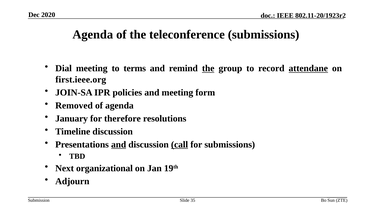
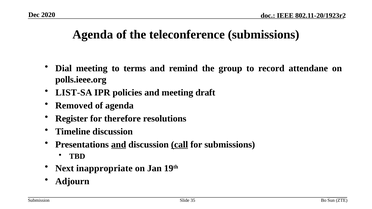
the underline: present -> none (208, 68)
attendane underline: present -> none (308, 68)
first.ieee.org: first.ieee.org -> polls.ieee.org (81, 80)
JOIN-SA: JOIN-SA -> LIST-SA (74, 93)
form: form -> draft (205, 93)
January: January -> Register (72, 119)
organizational: organizational -> inappropriate (104, 169)
